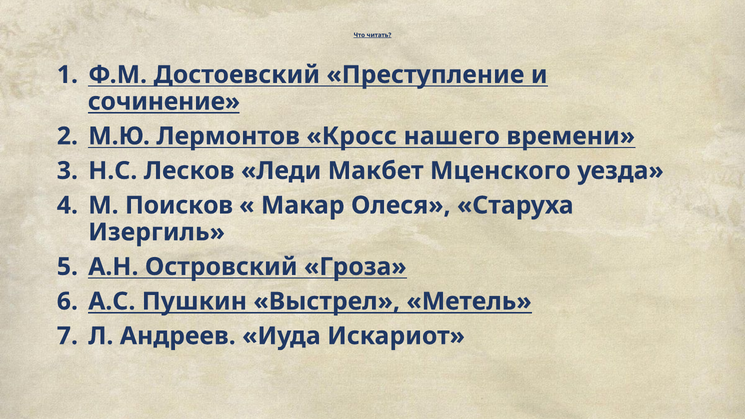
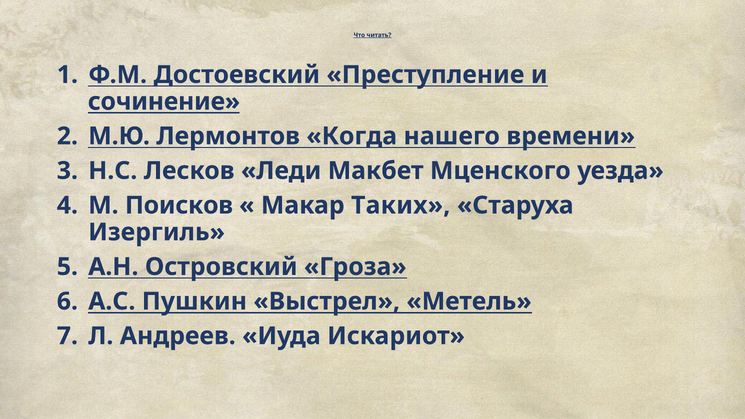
Кросс: Кросс -> Когда (352, 136)
Олеся: Олеся -> Таких (401, 205)
